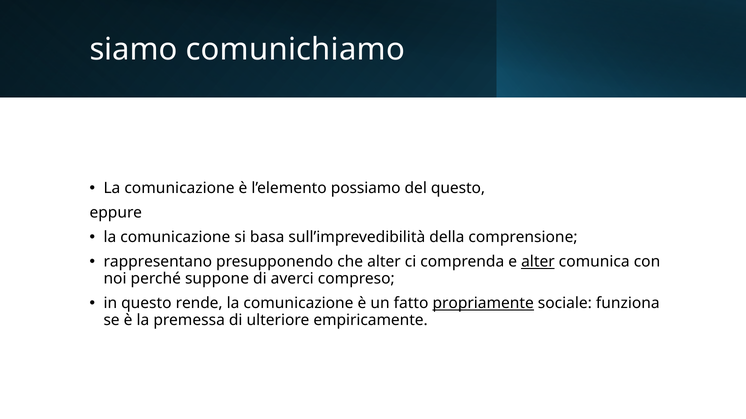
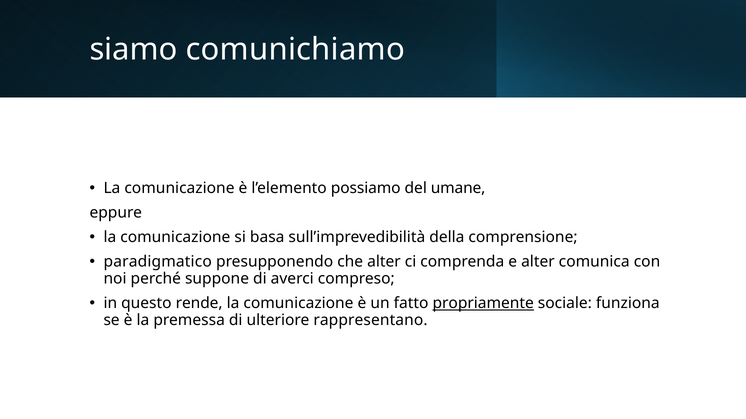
del questo: questo -> umane (458, 188)
rappresentano: rappresentano -> paradigmatico (158, 262)
alter underline: present -> none (538, 262)
empiricamente: empiricamente -> rappresentano (370, 320)
